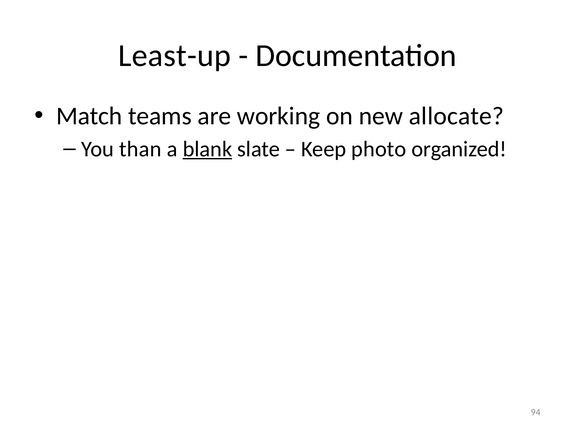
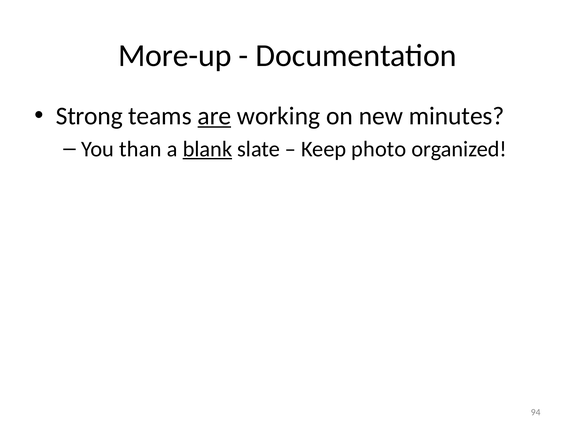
Least-up: Least-up -> More-up (175, 55)
Match: Match -> Strong (89, 116)
are underline: none -> present (214, 116)
allocate: allocate -> minutes (457, 116)
